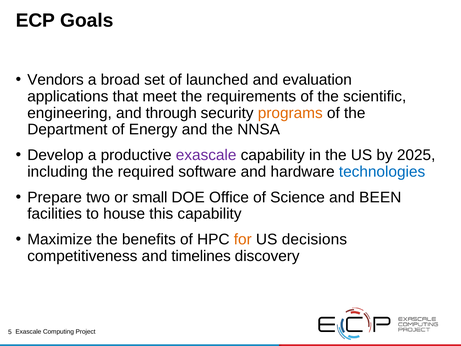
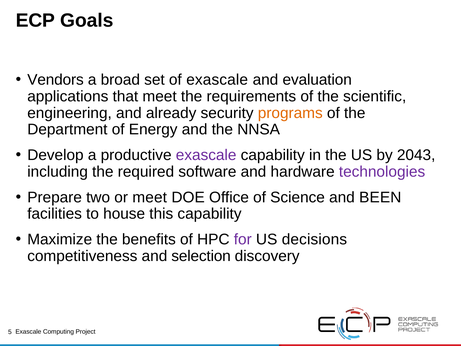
of launched: launched -> exascale (217, 80)
through: through -> already (171, 113)
2025: 2025 -> 2043 (416, 155)
technologies colour: blue -> purple (382, 172)
or small: small -> meet (150, 197)
for colour: orange -> purple (243, 239)
timelines: timelines -> selection (201, 256)
